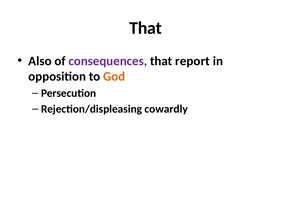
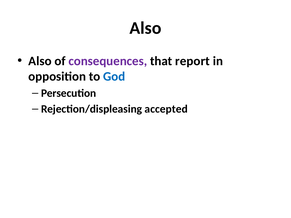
That: That -> Also (145, 28)
God colour: orange -> blue (114, 77)
cowardly: cowardly -> accepted (166, 109)
